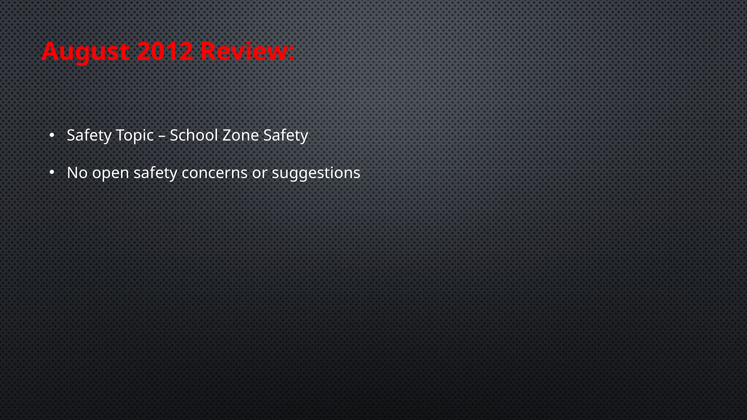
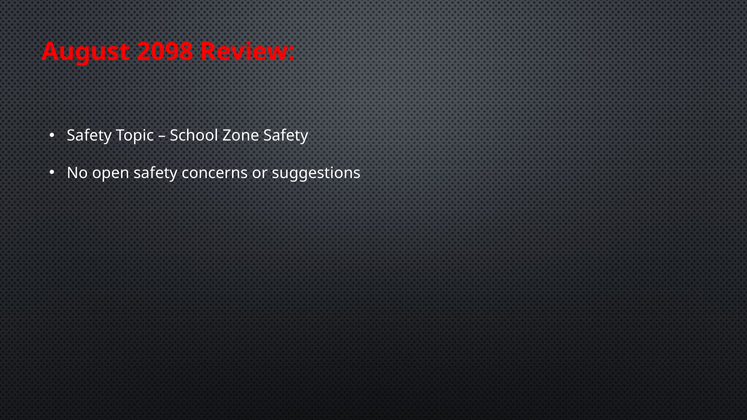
2012: 2012 -> 2098 (165, 52)
